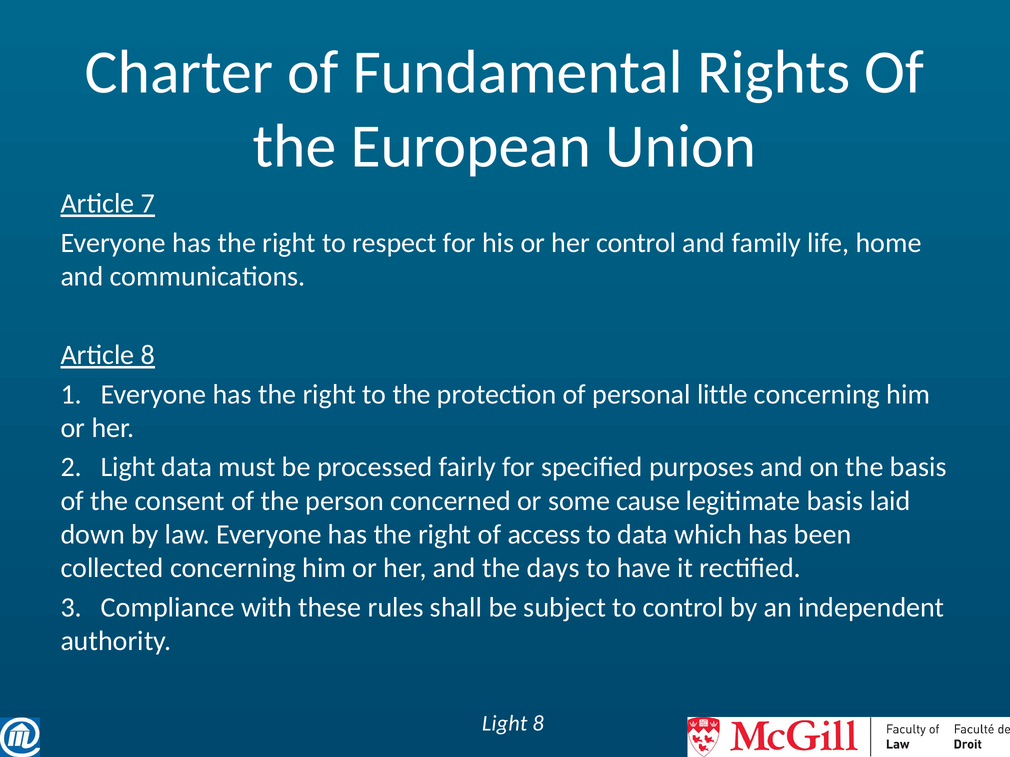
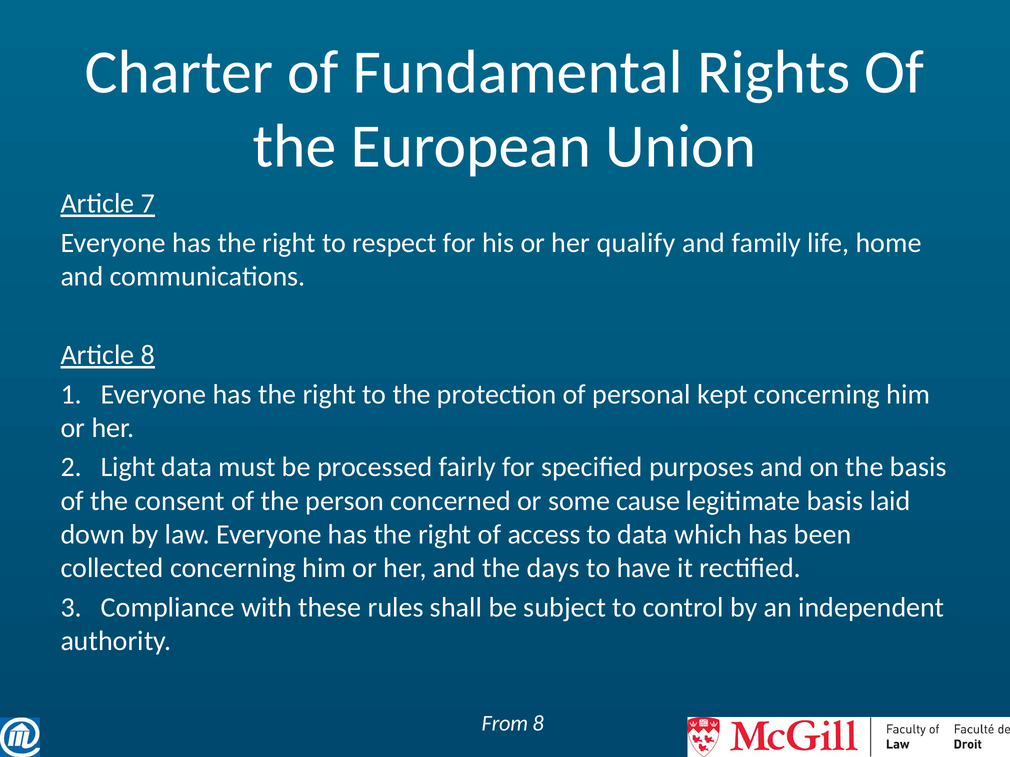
her control: control -> qualify (636, 243)
little: little -> kept (722, 395)
Light: Light -> From (505, 724)
